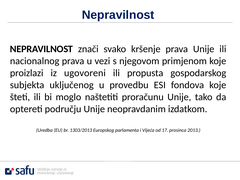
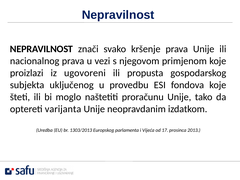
području: području -> varijanta (63, 109)
